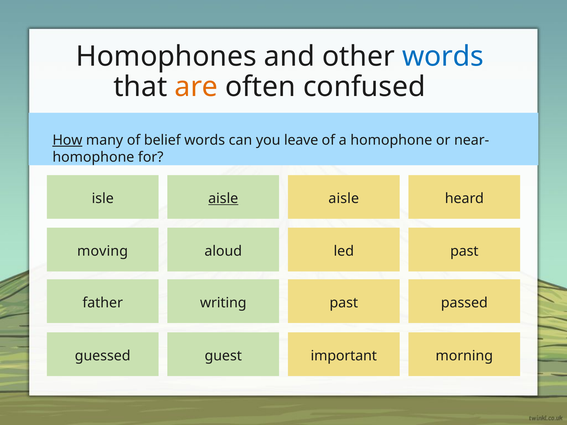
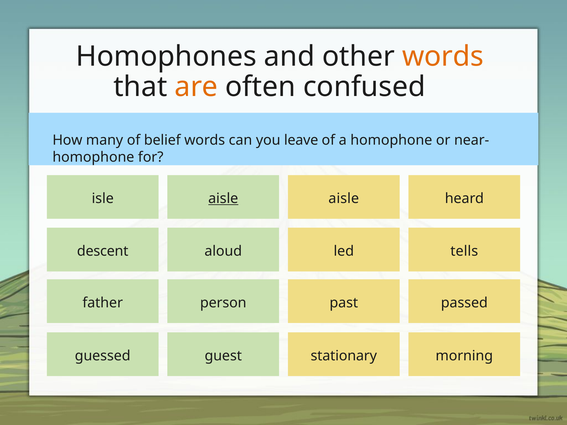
words colour: blue -> orange (443, 56)
How underline: present -> none (67, 140)
moving: moving -> descent (103, 251)
aloud past: past -> tells (464, 251)
writing: writing -> person (223, 303)
important: important -> stationary (344, 356)
